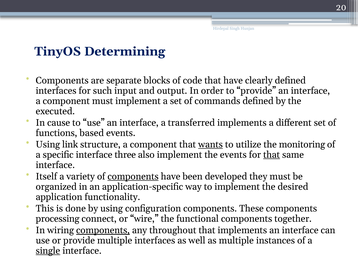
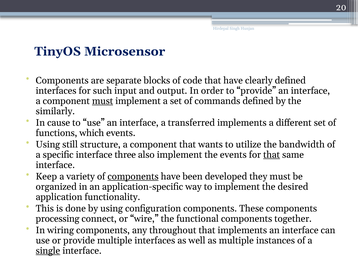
Determining: Determining -> Microsensor (125, 51)
must underline: none -> present (103, 101)
executed: executed -> similarly (55, 111)
based: based -> which (92, 133)
link: link -> still (70, 144)
wants underline: present -> none (211, 144)
monitoring: monitoring -> bandwidth (302, 144)
Itself: Itself -> Keep (46, 176)
components underline: present -> none (103, 230)
